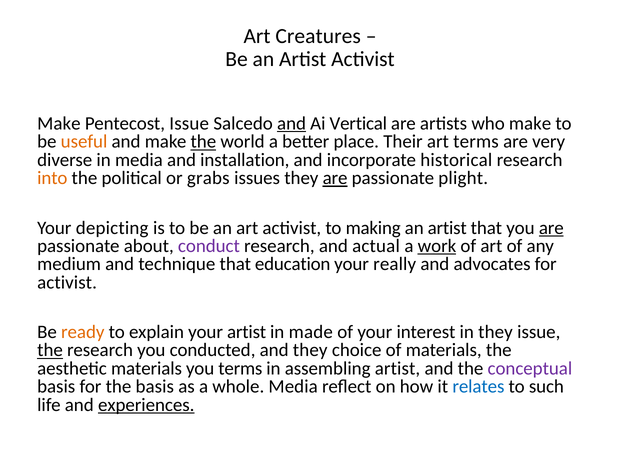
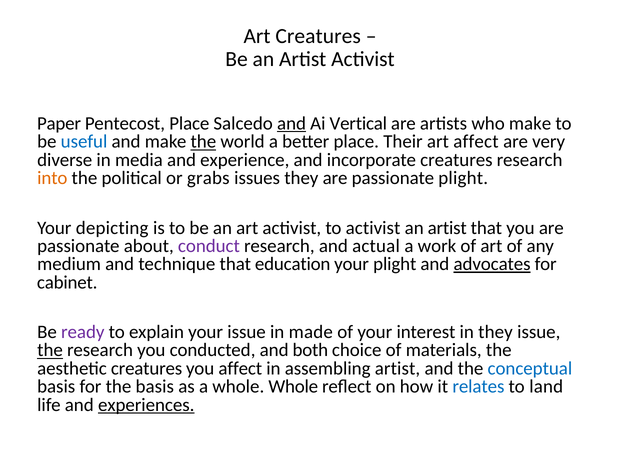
Make: Make -> Paper (59, 124)
Pentecost Issue: Issue -> Place (189, 124)
useful colour: orange -> blue (84, 142)
art terms: terms -> affect (476, 142)
installation: installation -> experience (245, 160)
incorporate historical: historical -> creatures (456, 160)
are underline: present -> none (335, 178)
to making: making -> activist (373, 228)
are underline: present -> none (551, 228)
work underline: present -> none (437, 246)
your really: really -> plight (395, 264)
advocates underline: none -> present (492, 264)
activist: activist -> cabinet (67, 282)
ready colour: orange -> purple (83, 332)
your artist: artist -> issue (247, 332)
and they: they -> both (310, 350)
aesthetic materials: materials -> creatures (147, 368)
you terms: terms -> affect (240, 368)
conceptual colour: purple -> blue (530, 368)
whole Media: Media -> Whole (293, 387)
such: such -> land (546, 387)
